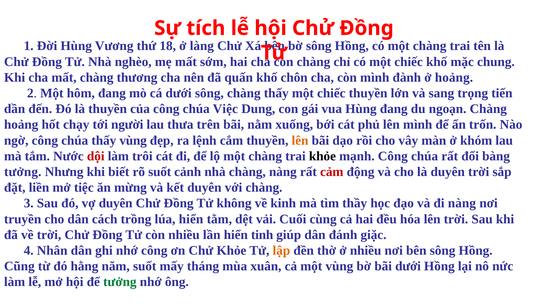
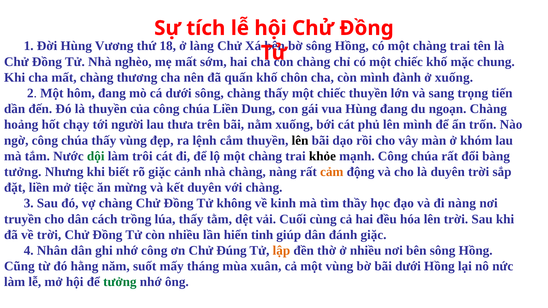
ở hoảng: hoảng -> xuống (454, 78)
chúa Việc: Việc -> Liền (225, 109)
lên colour: orange -> black (300, 140)
dội colour: red -> green (96, 156)
rõ suốt: suốt -> giặc (160, 172)
cảm colour: red -> orange (332, 172)
vợ duyên: duyên -> chàng (116, 203)
lúa hiển: hiển -> thấy (191, 219)
Chử Khỏe: Khỏe -> Đúng (232, 251)
